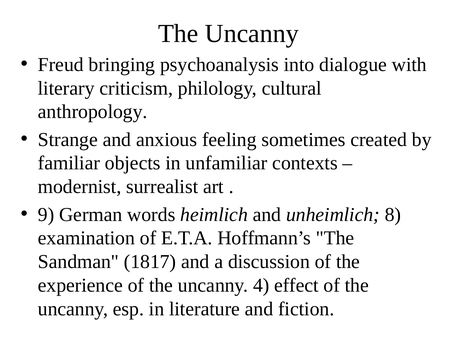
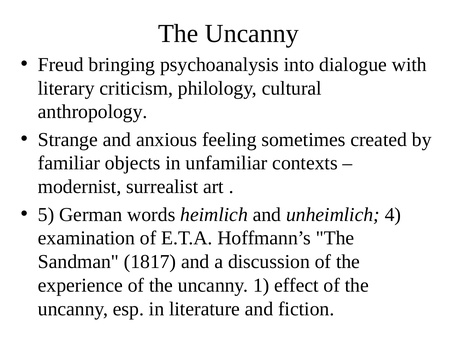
9: 9 -> 5 (46, 214)
8: 8 -> 4 (393, 214)
4: 4 -> 1 (261, 285)
